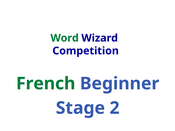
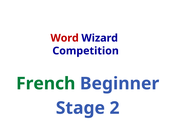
Word colour: green -> red (65, 38)
